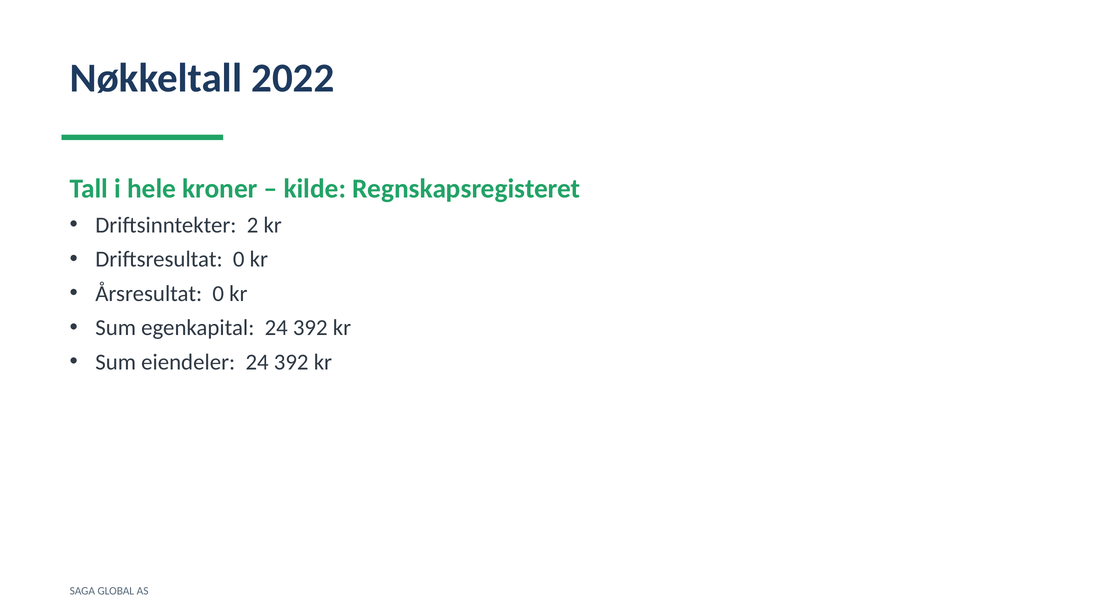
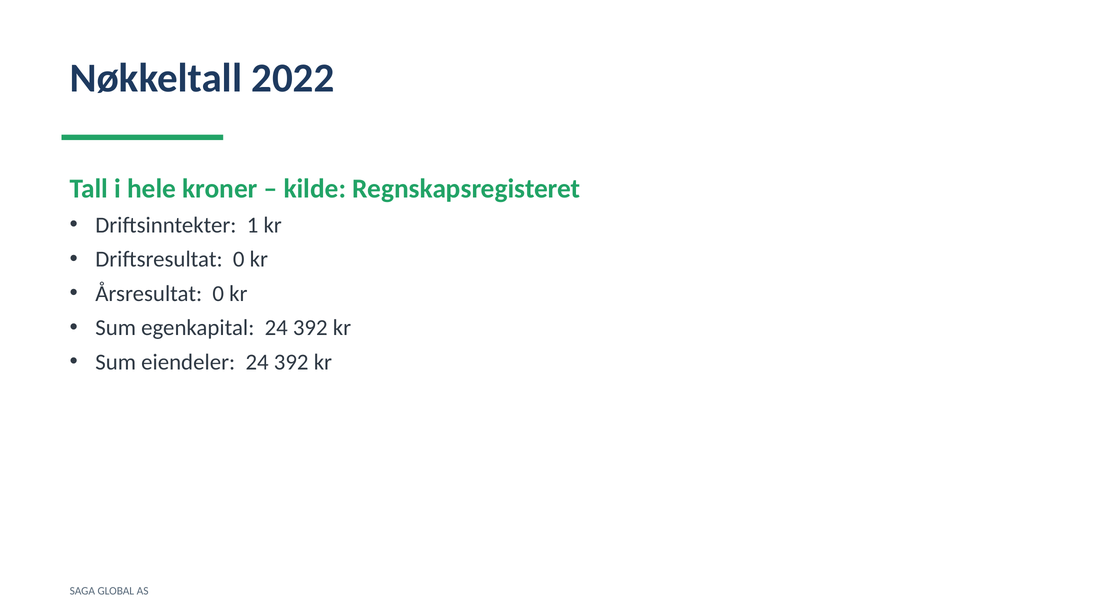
2: 2 -> 1 (253, 225)
